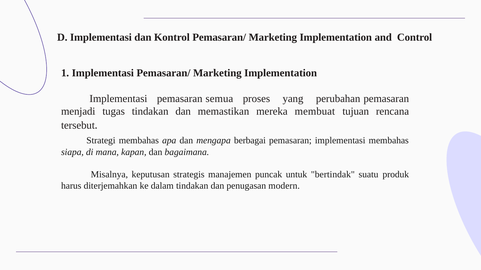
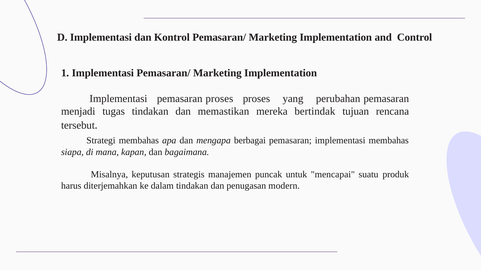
pemasaran semua: semua -> proses (219, 99)
membuat: membuat -> bertindak (315, 112)
bertindak: bertindak -> mencapai (333, 175)
